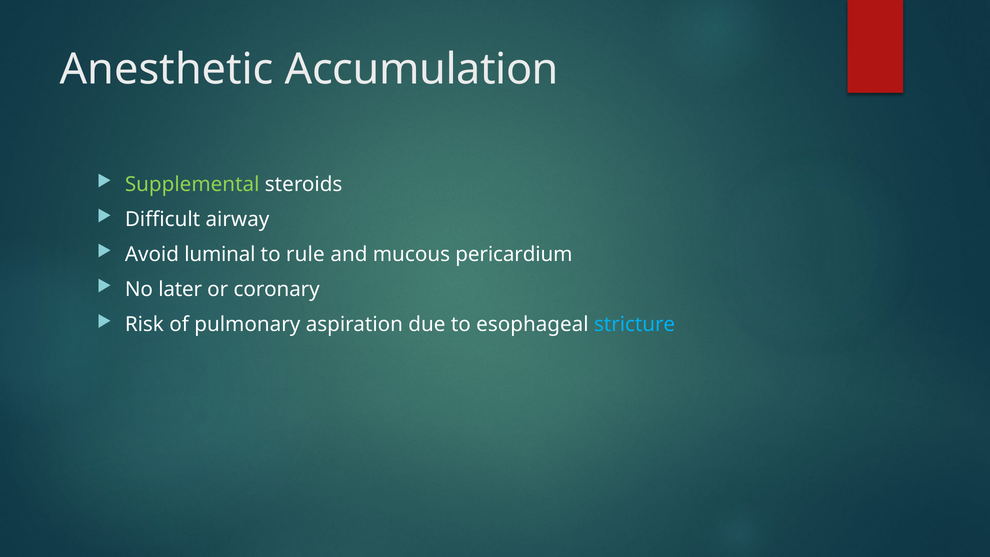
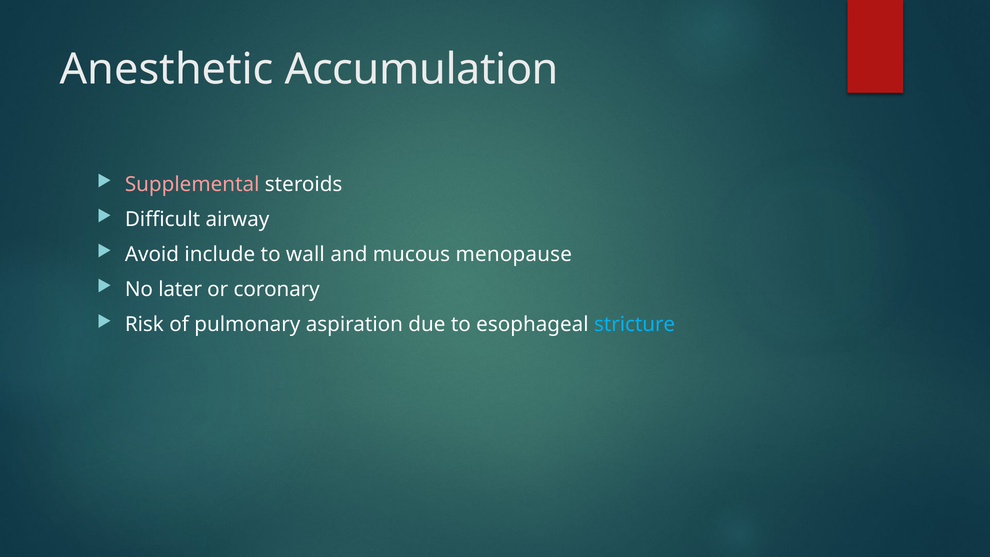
Supplemental colour: light green -> pink (192, 184)
luminal: luminal -> include (220, 254)
rule: rule -> wall (305, 254)
pericardium: pericardium -> menopause (514, 254)
